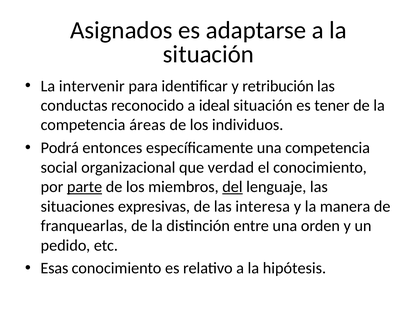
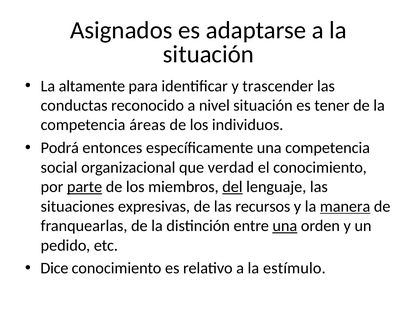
intervenir: intervenir -> altamente (92, 86)
retribución: retribución -> trascender (278, 86)
ideal: ideal -> nivel (214, 105)
interesa: interesa -> recursos (263, 206)
manera underline: none -> present (345, 206)
una underline: none -> present (285, 226)
Esas: Esas -> Dice (54, 268)
hipótesis: hipótesis -> estímulo (294, 268)
